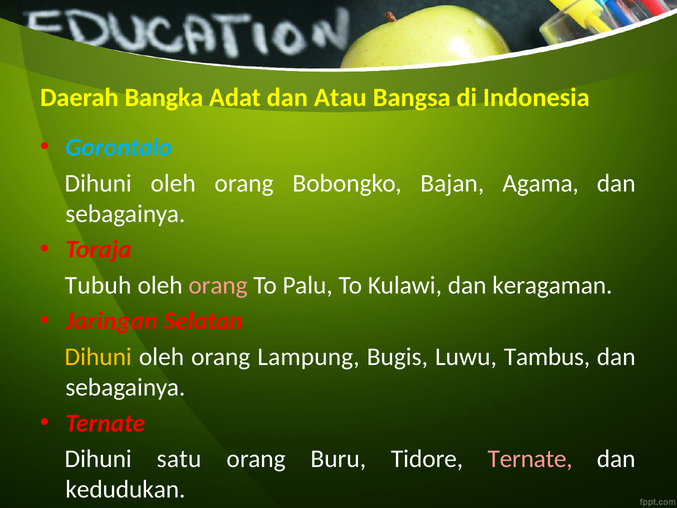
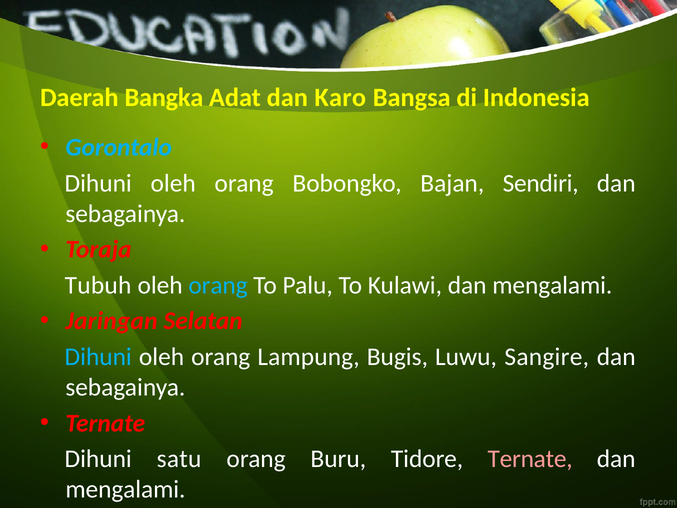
Atau: Atau -> Karo (340, 97)
Agama: Agama -> Sendiri (541, 183)
orang colour: pink -> light blue (218, 285)
Kulawi dan keragaman: keragaman -> mengalami (552, 285)
Dihuni colour: yellow -> light blue (98, 357)
Tambus: Tambus -> Sangire (547, 357)
kedudukan: kedudukan -> mengalami (125, 489)
